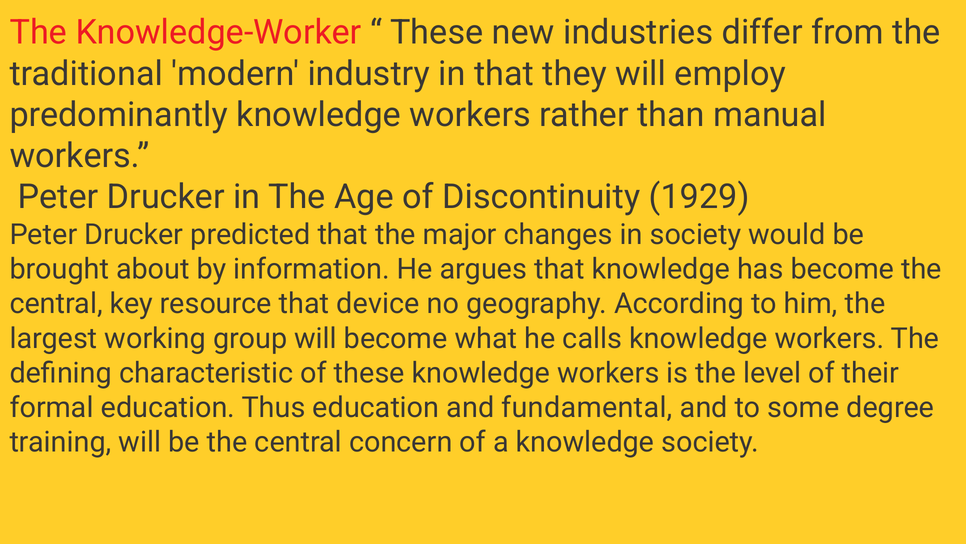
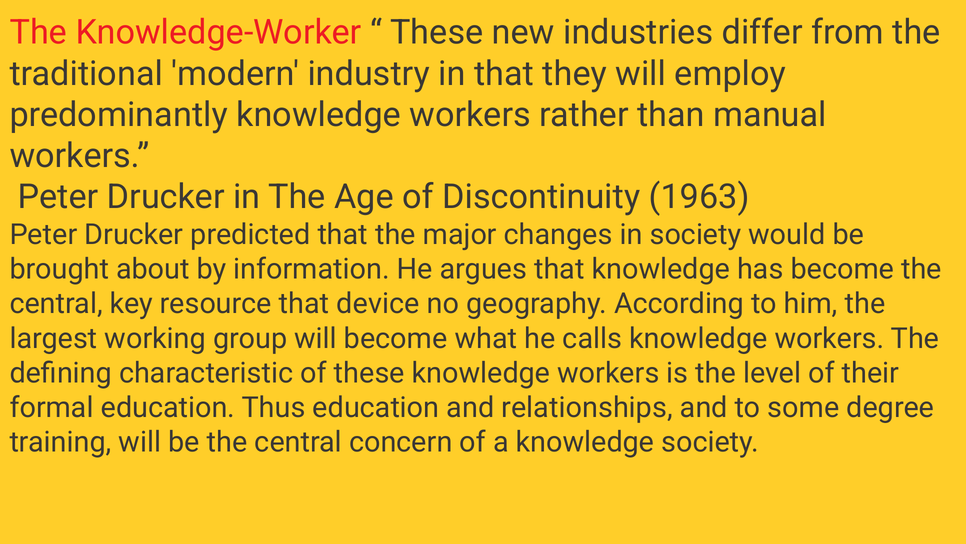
1929: 1929 -> 1963 (699, 197)
fundamental: fundamental -> relationships (587, 407)
